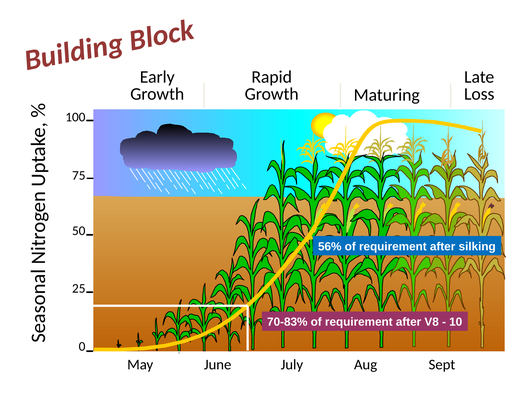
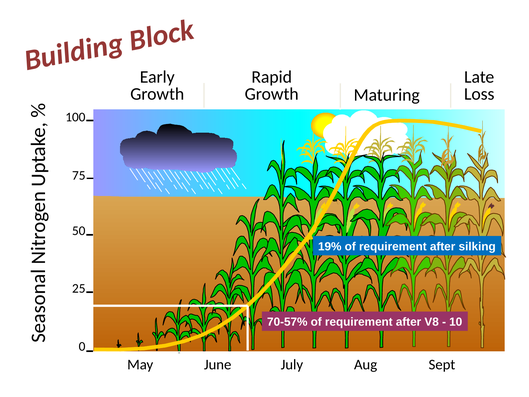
56%: 56% -> 19% (330, 246)
70-83%: 70-83% -> 70-57% (287, 322)
